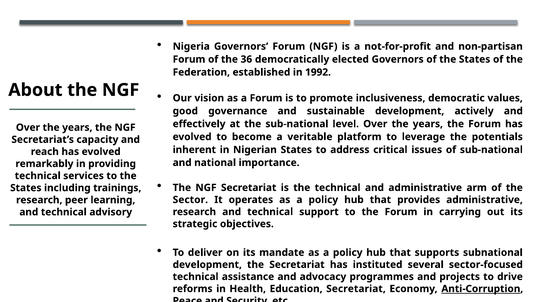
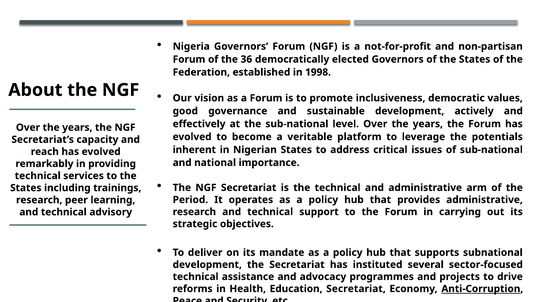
1992: 1992 -> 1998 (318, 72)
Sector: Sector -> Period (190, 200)
